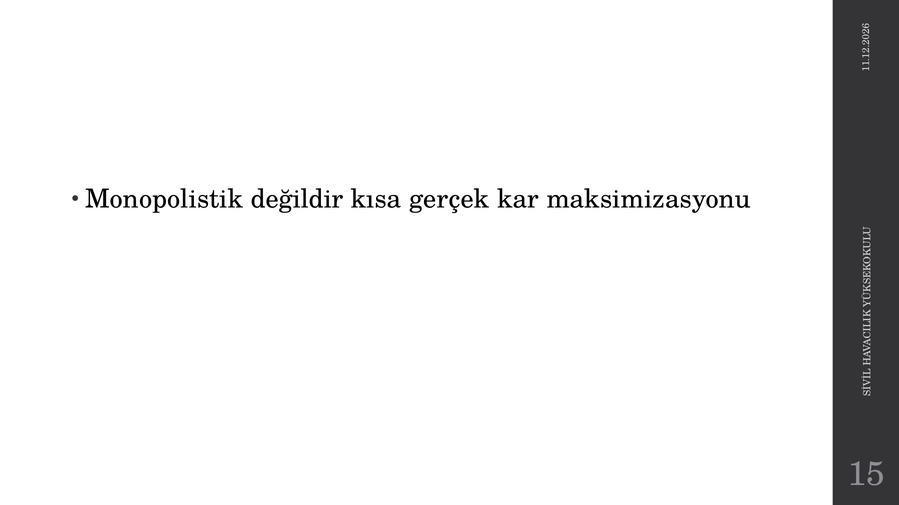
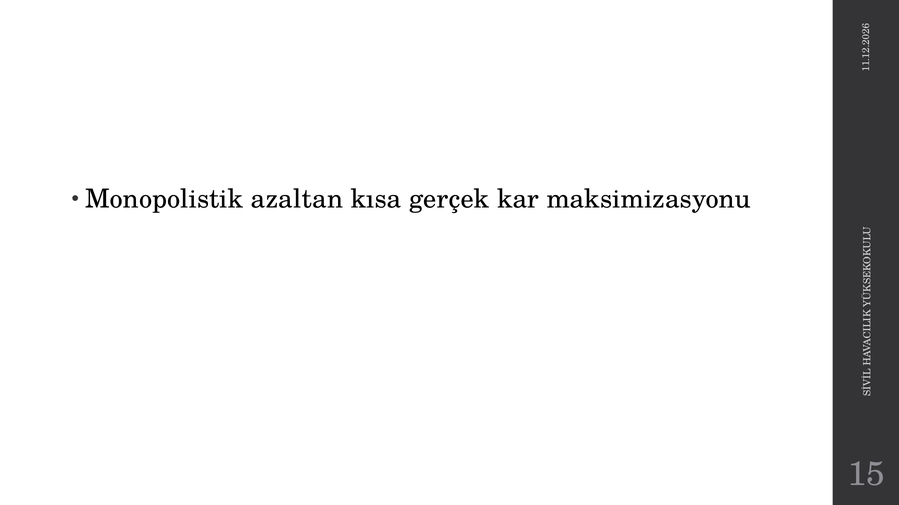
değildir: değildir -> azaltan (297, 199)
